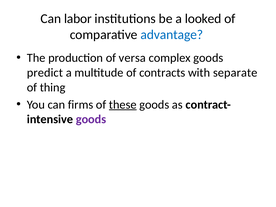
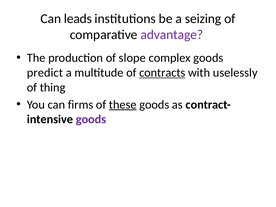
labor: labor -> leads (78, 19)
looked: looked -> seizing (203, 19)
advantage colour: blue -> purple (172, 35)
versa: versa -> slope (132, 58)
contracts underline: none -> present (162, 73)
separate: separate -> uselessly (235, 73)
